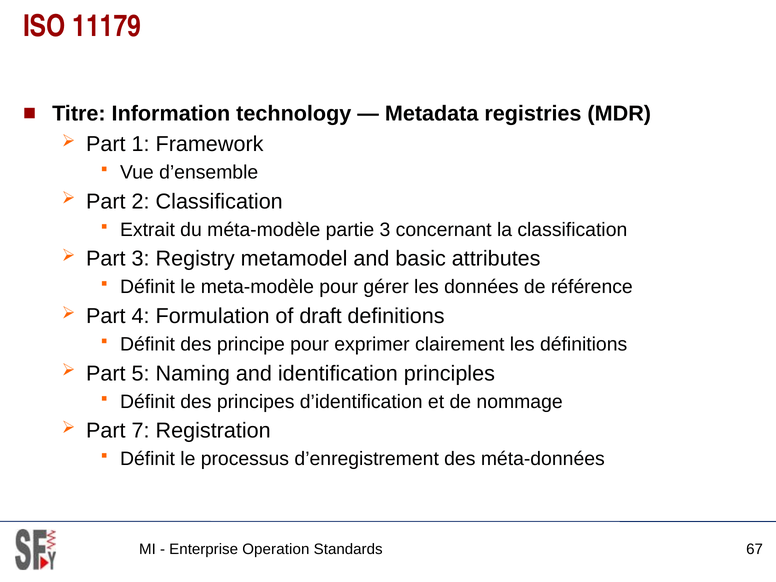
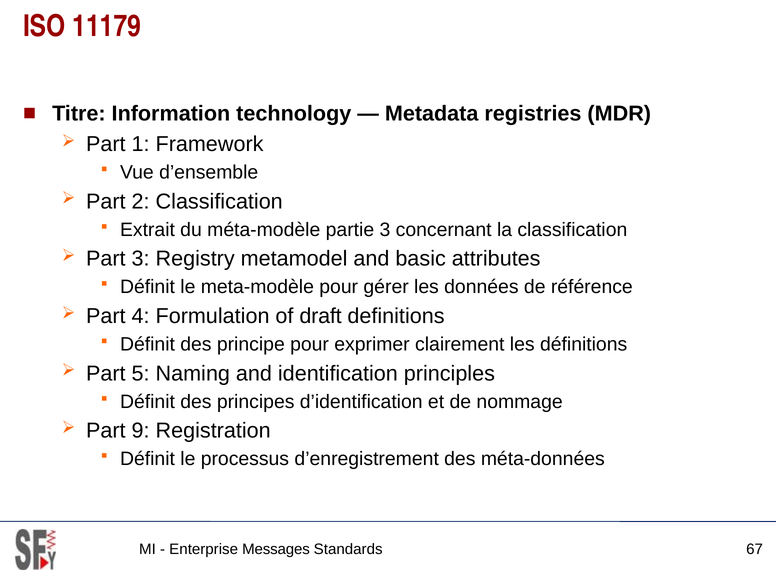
7: 7 -> 9 (141, 431)
Operation: Operation -> Messages (276, 549)
